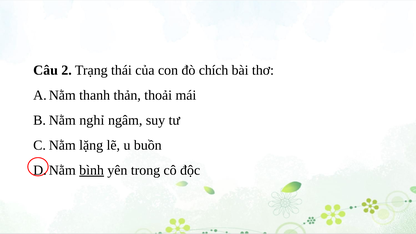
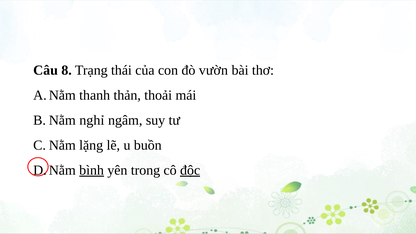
2: 2 -> 8 (67, 70)
chích: chích -> vườn (213, 70)
độc underline: none -> present (190, 170)
